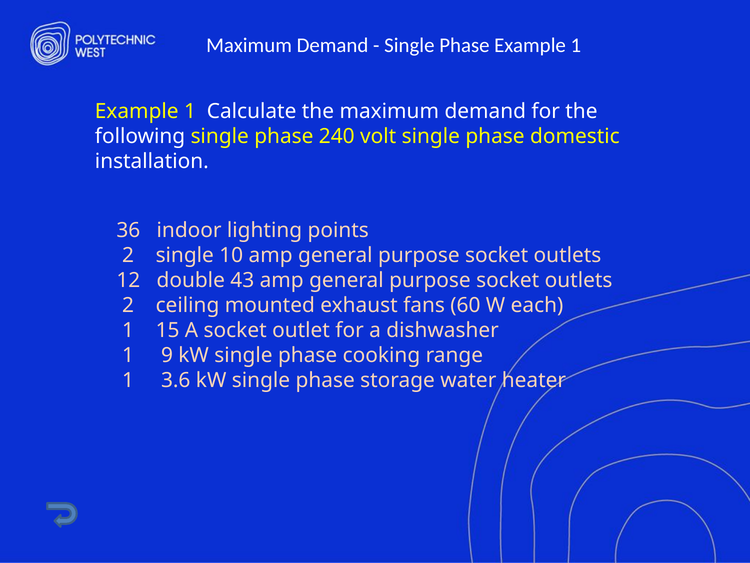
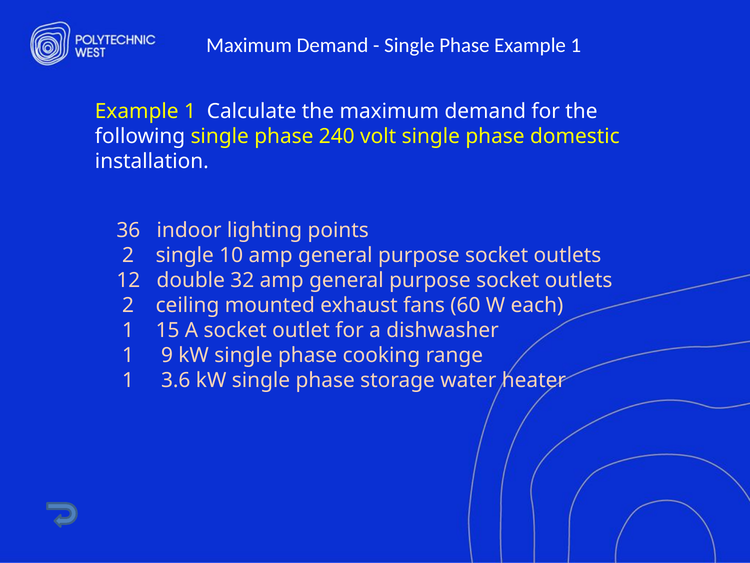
43: 43 -> 32 (242, 280)
